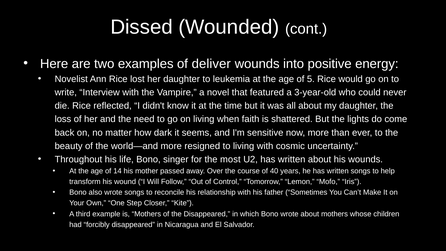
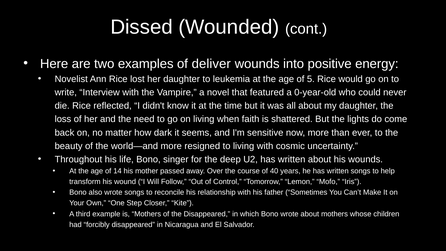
3-year-old: 3-year-old -> 0-year-old (315, 92)
most: most -> deep (230, 159)
